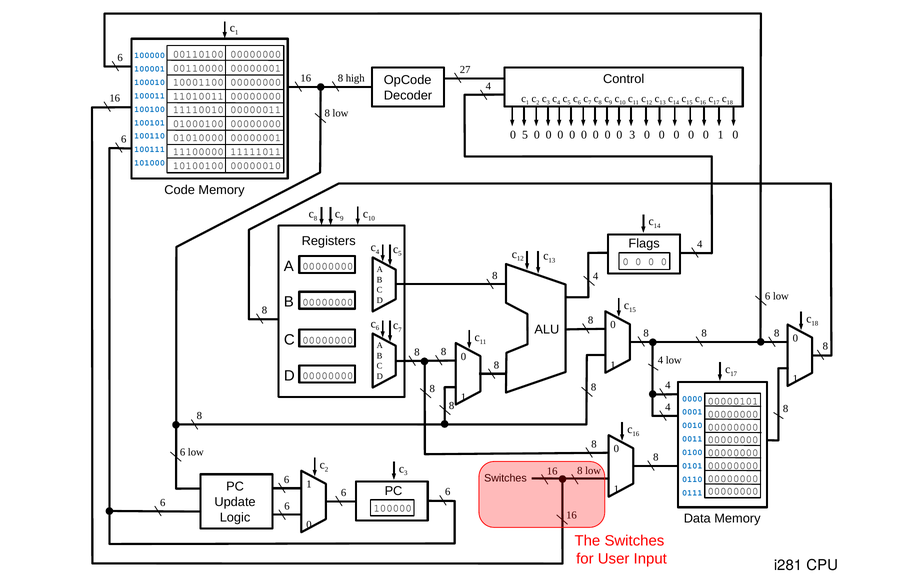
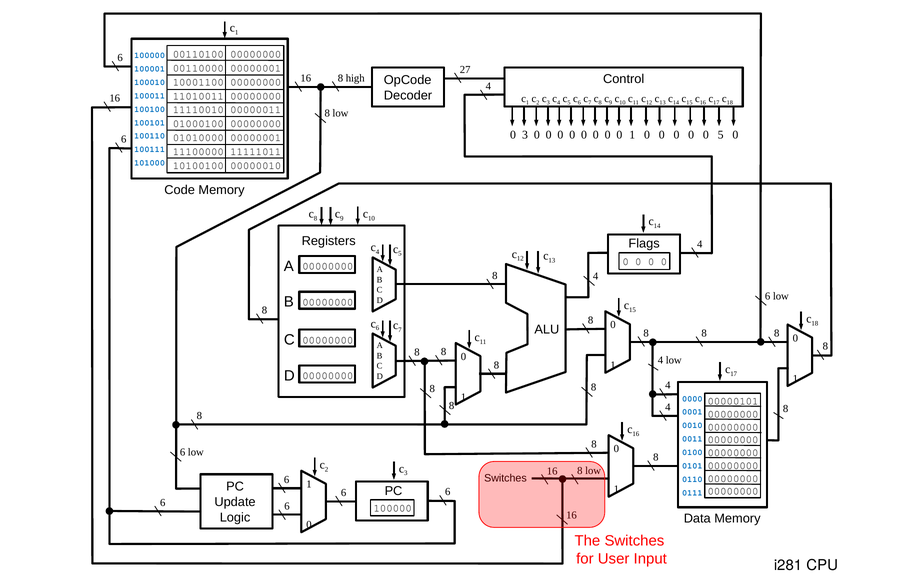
0 5: 5 -> 3 (525, 135)
0 0 3: 3 -> 1 (632, 135)
0 0 1: 1 -> 5 (721, 135)
